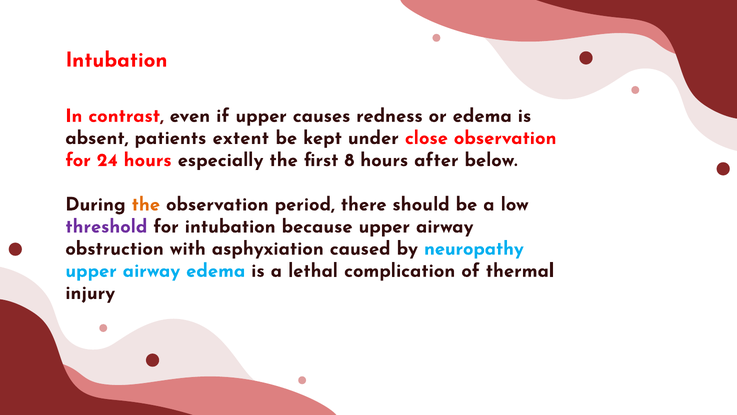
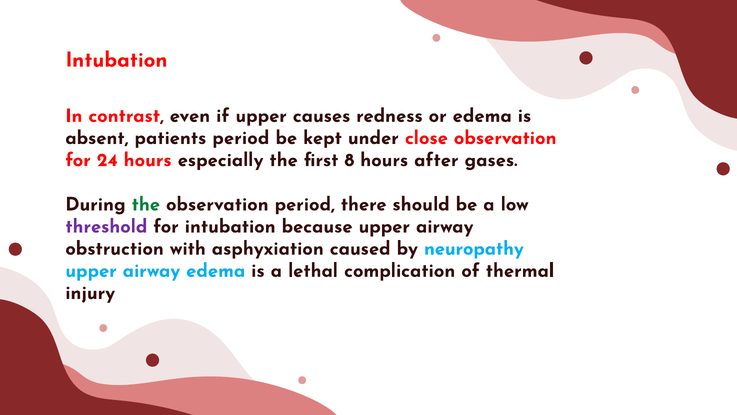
patients extent: extent -> period (241, 138)
below: below -> gases (491, 160)
the colour: orange -> green (146, 204)
